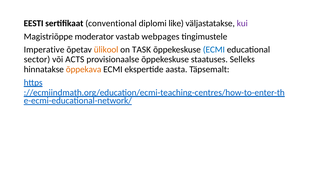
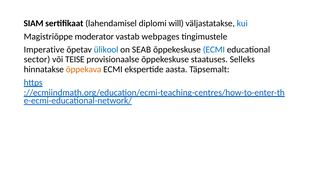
EESTI: EESTI -> SIAM (34, 23)
conventional: conventional -> lahendamisel (111, 23)
like: like -> will (176, 23)
kui colour: purple -> blue (242, 23)
ülikool colour: orange -> blue (106, 49)
TASK: TASK -> SEAB (141, 49)
ACTS: ACTS -> TEISE (75, 59)
